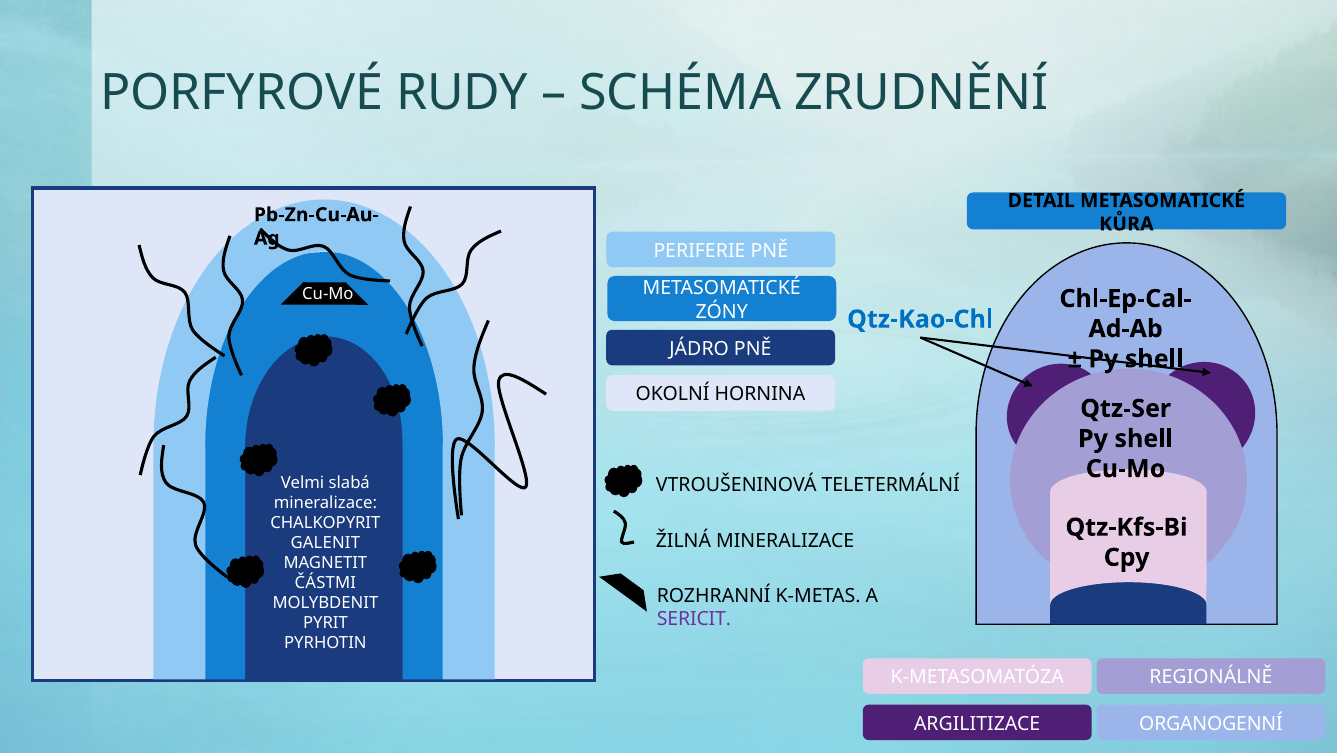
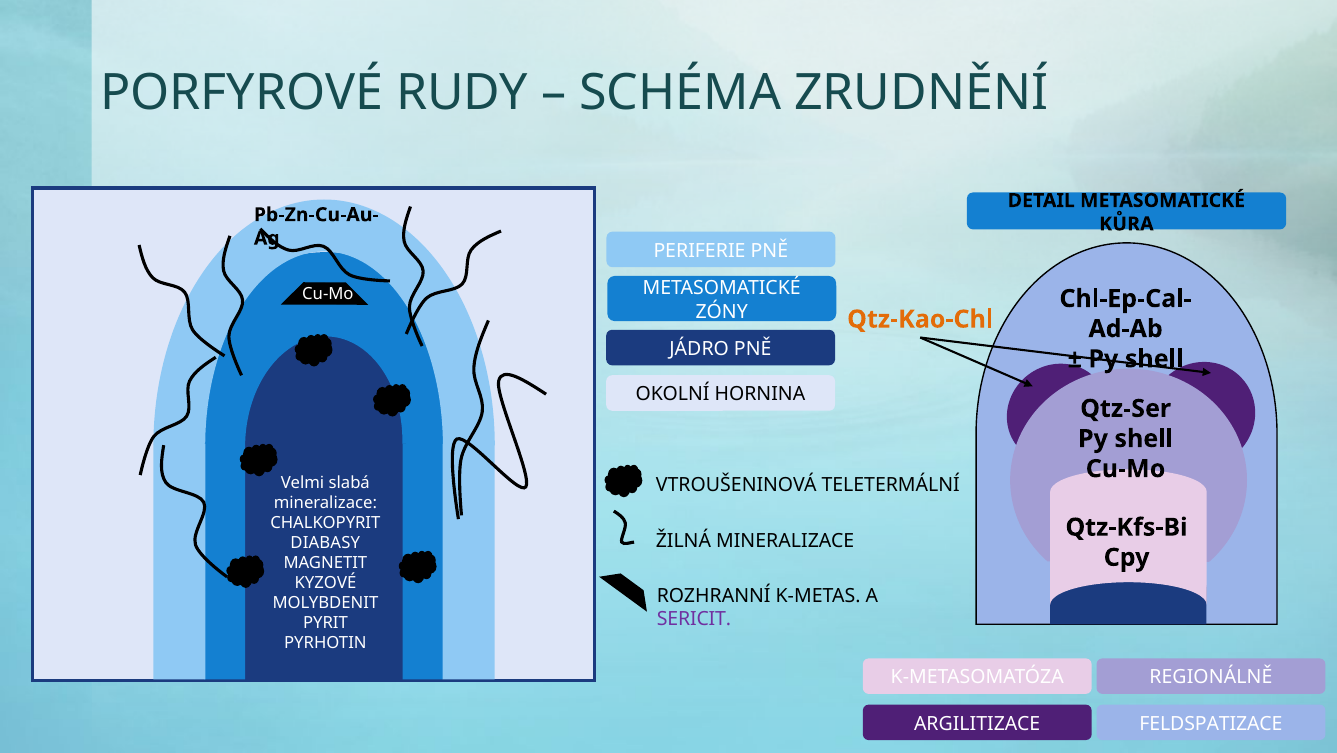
Qtz-Kao-Chl colour: blue -> orange (920, 319)
GALENIT: GALENIT -> DIABASY (325, 542)
ČÁSTMI: ČÁSTMI -> KYZOVÉ (325, 582)
ORGANOGENNÍ: ORGANOGENNÍ -> FELDSPATIZACE (1211, 723)
